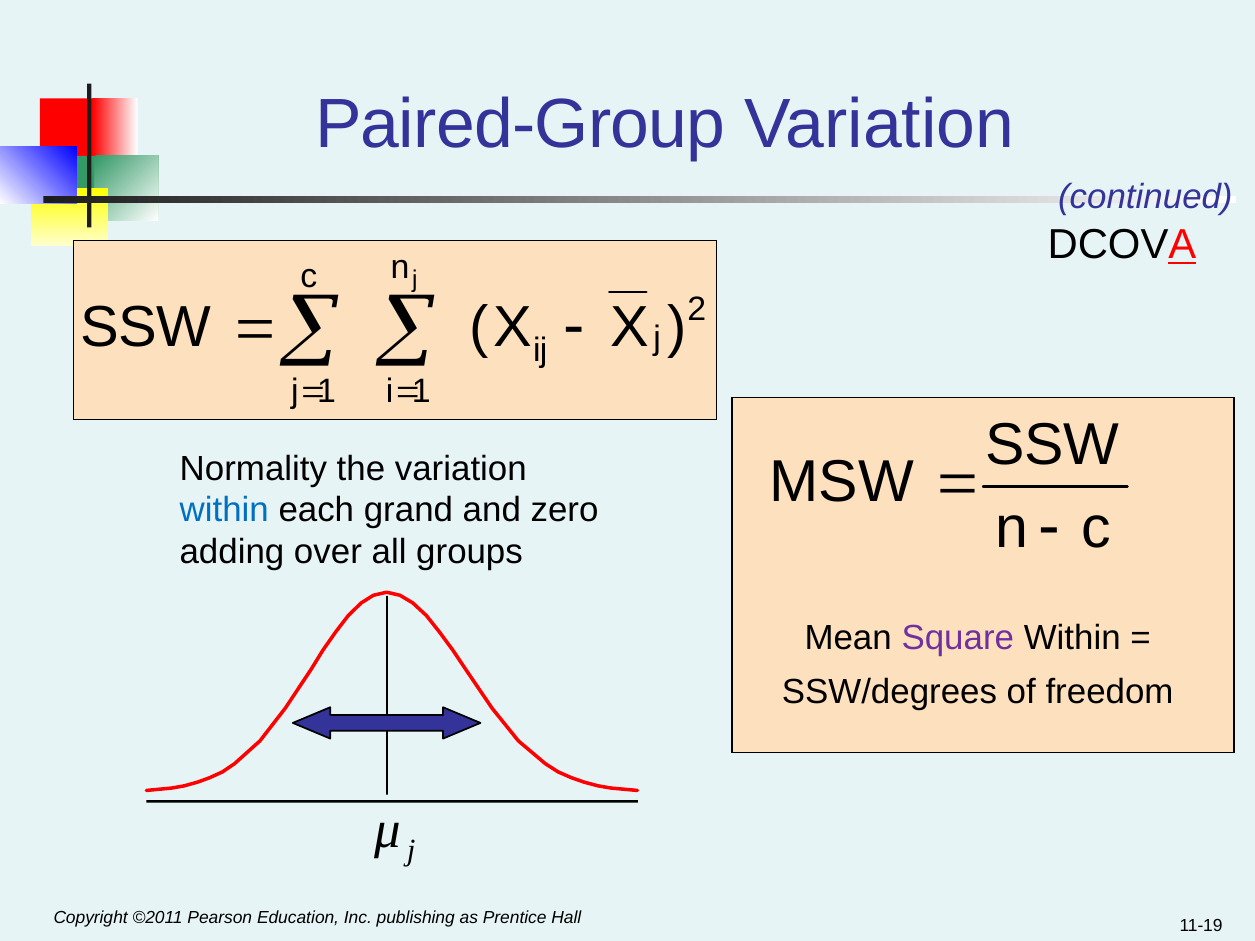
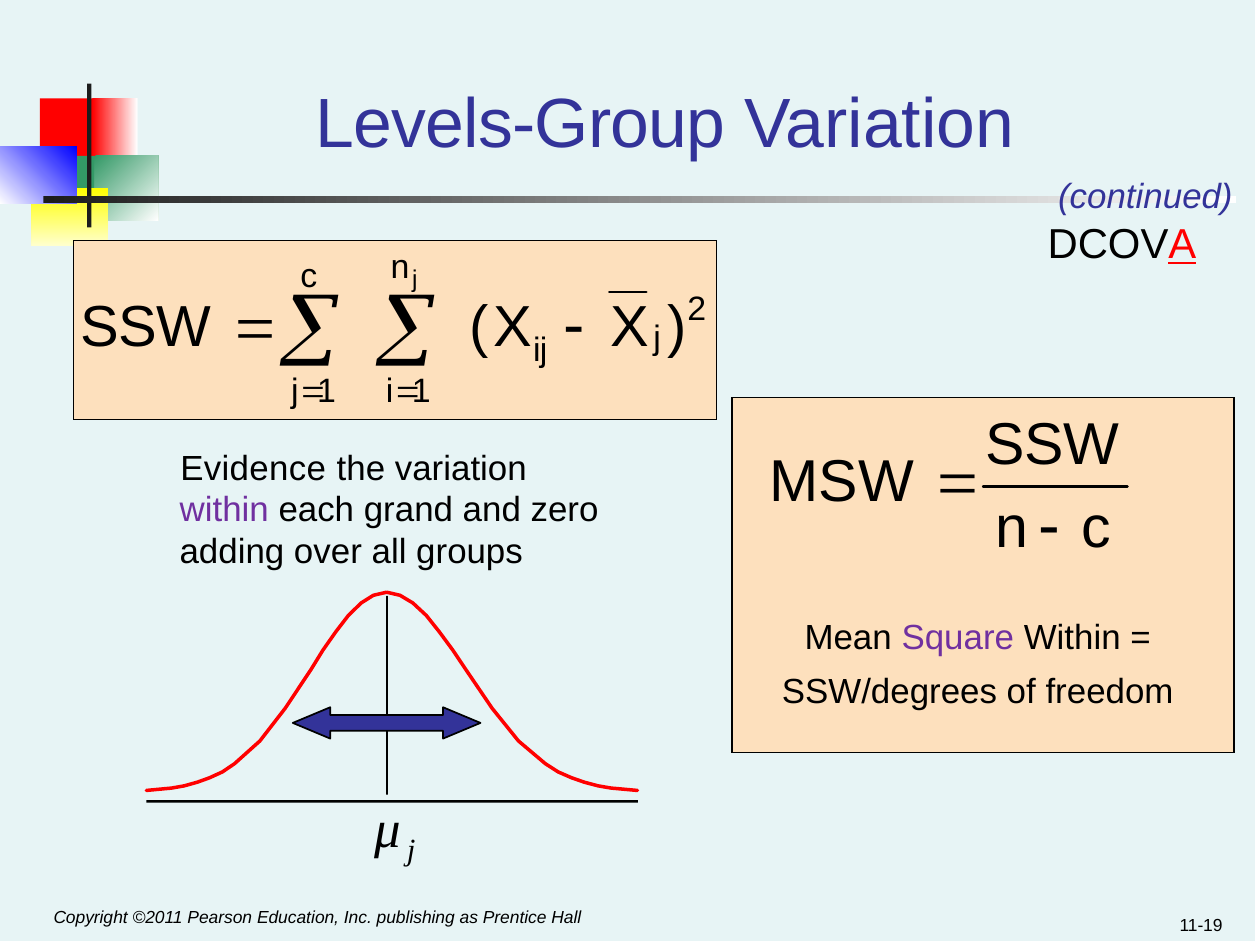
Paired-Group: Paired-Group -> Levels-Group (520, 124)
Normality: Normality -> Evidence (253, 469)
within colour: blue -> purple (224, 511)
